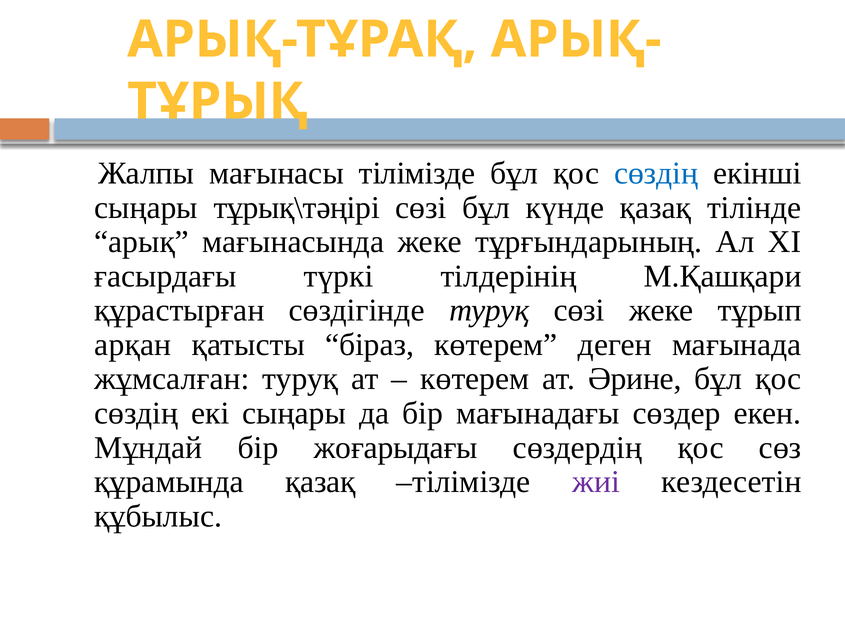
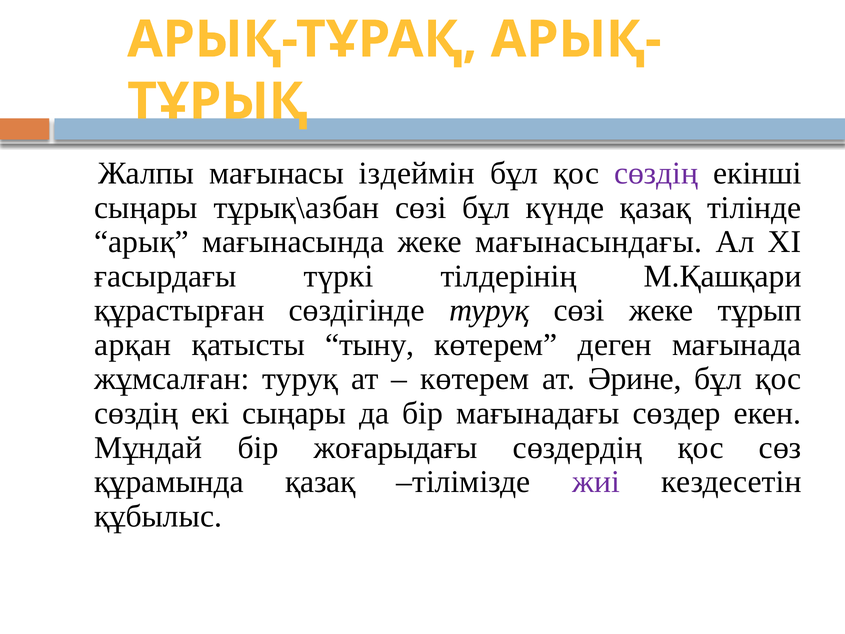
мағынасы тілімізде: тілімізде -> іздеймін (417, 173)
сөздің colour: blue -> purple (656, 173)
тұрық\тәңірі: тұрық\тәңірі -> тұрық\азбан (297, 208)
тұрғындарының: тұрғындарының -> мағынасындағы (589, 242)
біраз: біраз -> тыну (370, 345)
